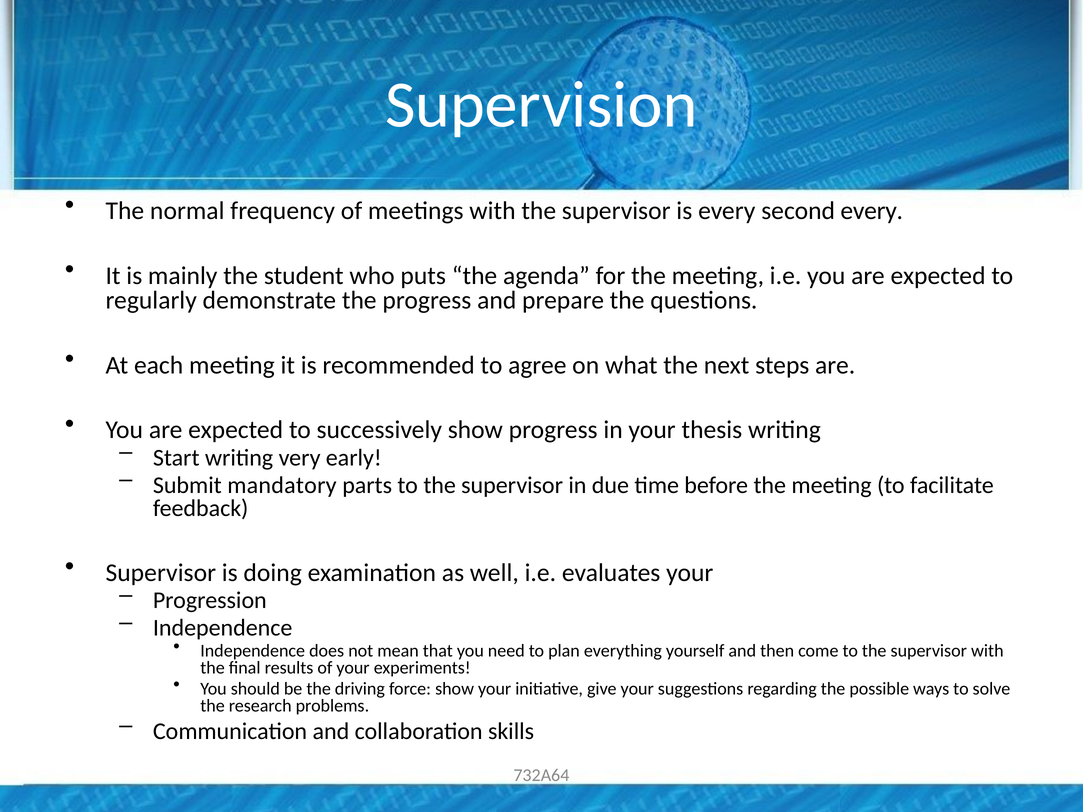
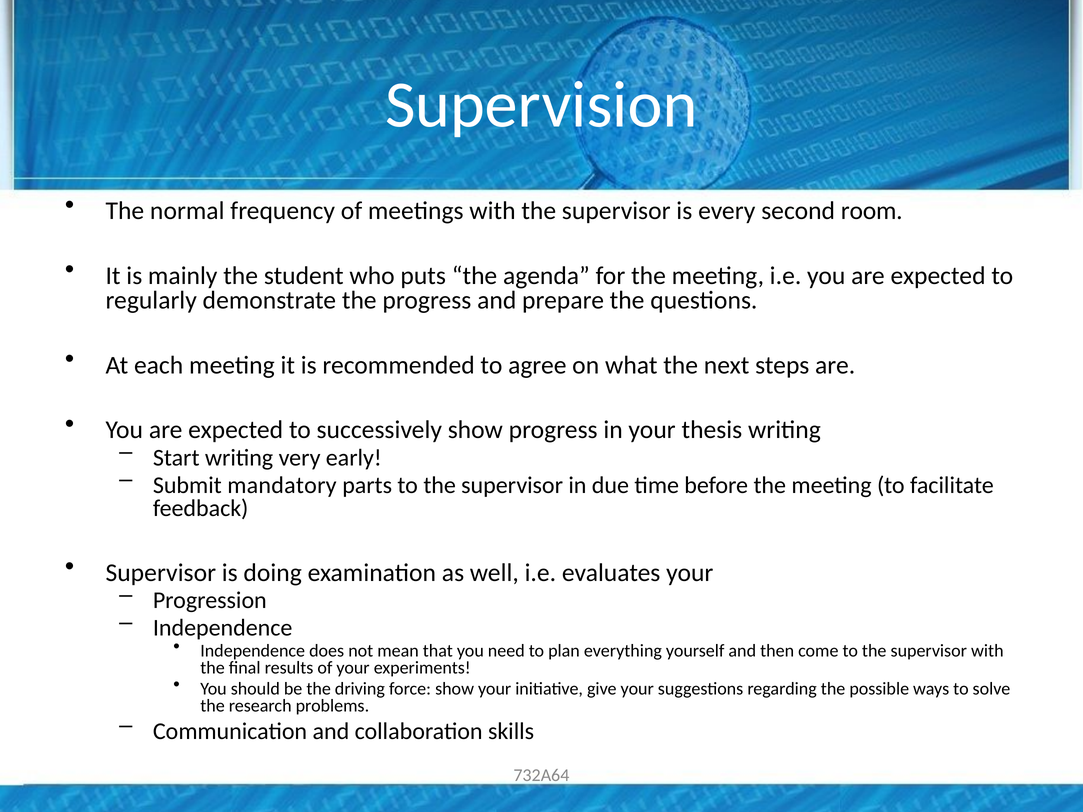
second every: every -> room (872, 211)
